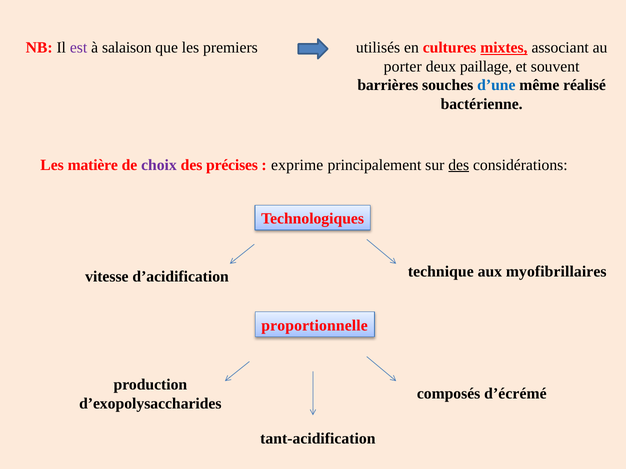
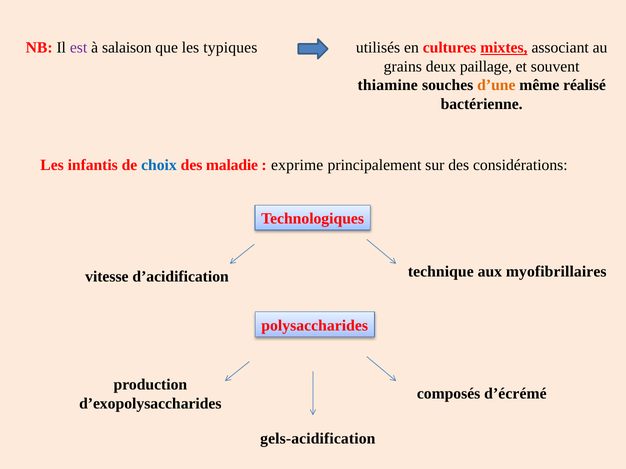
premiers: premiers -> typiques (230, 48)
porter: porter -> grains (403, 67)
barrières: barrières -> thiamine (388, 85)
d’une colour: blue -> orange (496, 85)
matière: matière -> infantis (93, 165)
choix colour: purple -> blue (159, 165)
précises: précises -> maladie (232, 165)
des underline: present -> none (459, 165)
proportionnelle: proportionnelle -> polysaccharides (315, 326)
tant-acidification: tant-acidification -> gels-acidification (318, 439)
